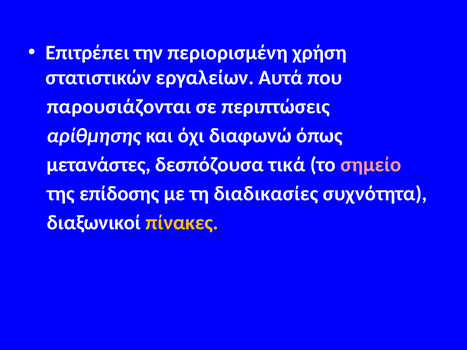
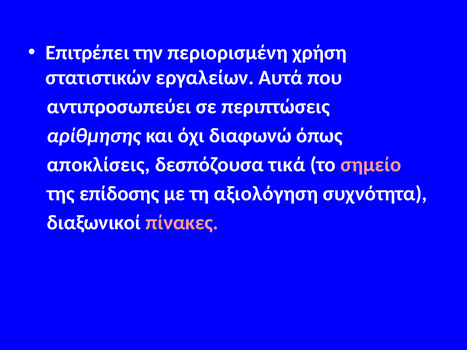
παρουσιάζονται: παρουσιάζονται -> αντιπροσωπεύει (119, 107)
μετανάστες: μετανάστες -> αποκλίσεις (99, 165)
διαδικασίες: διαδικασίες -> αξιολόγηση (266, 194)
πίνακες colour: yellow -> pink (182, 223)
